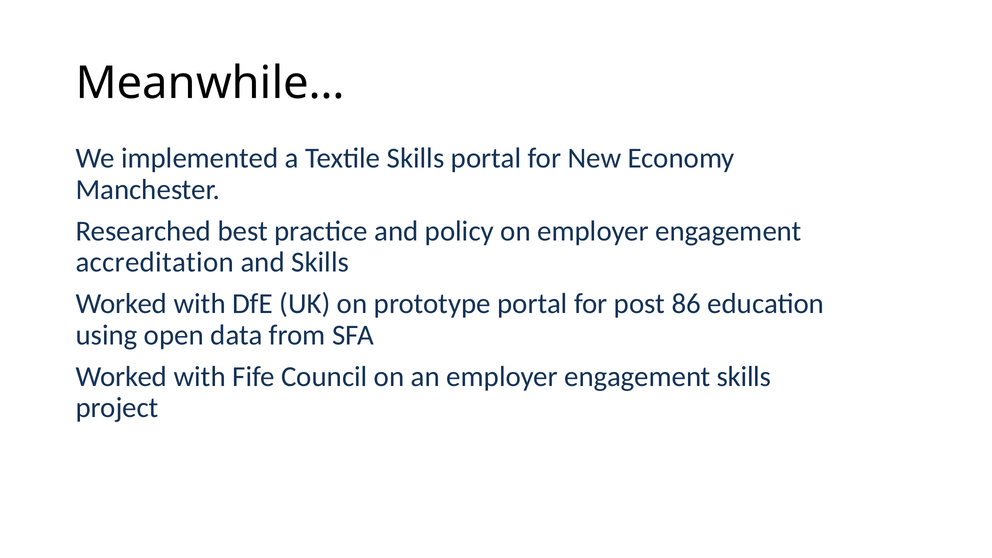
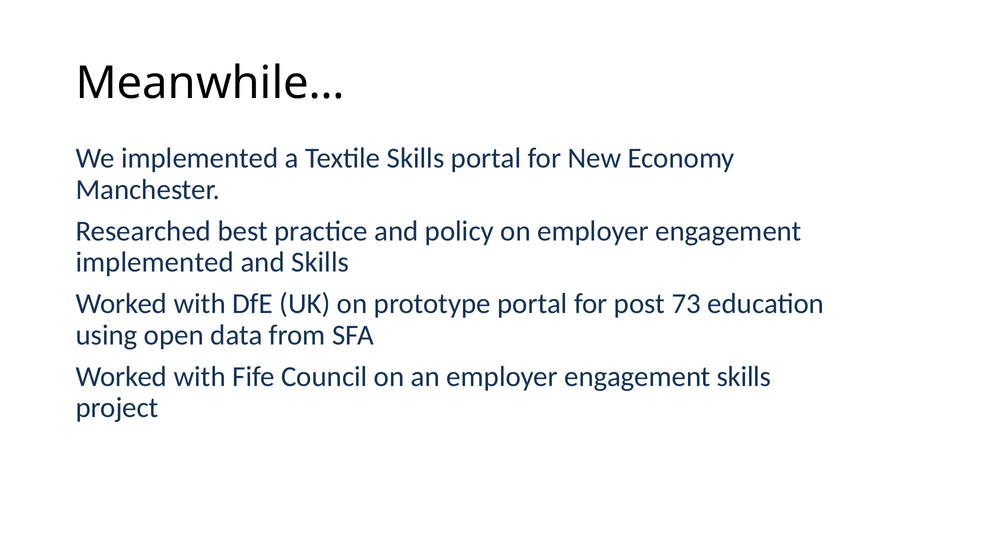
accreditation: accreditation -> implemented (155, 262)
86: 86 -> 73 (686, 304)
